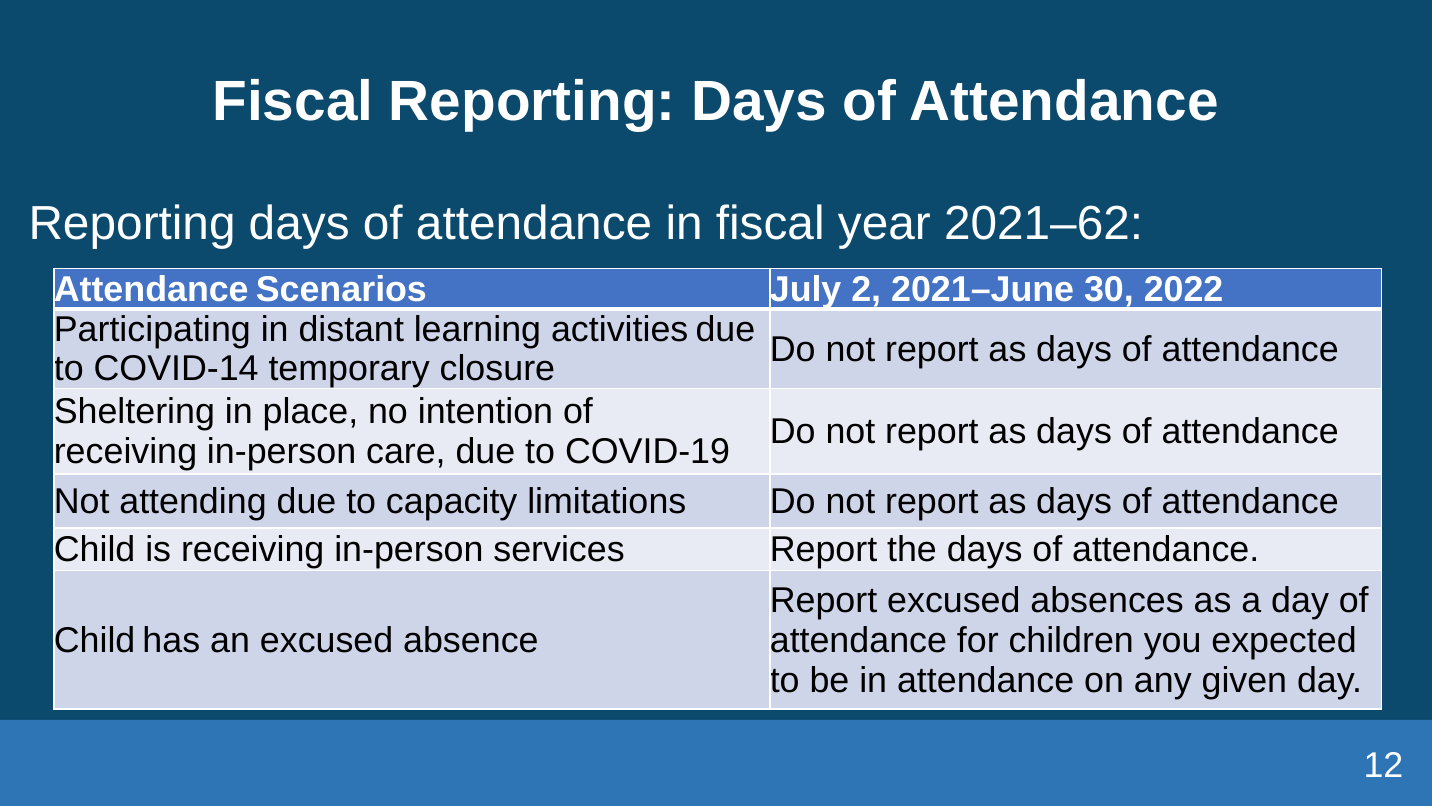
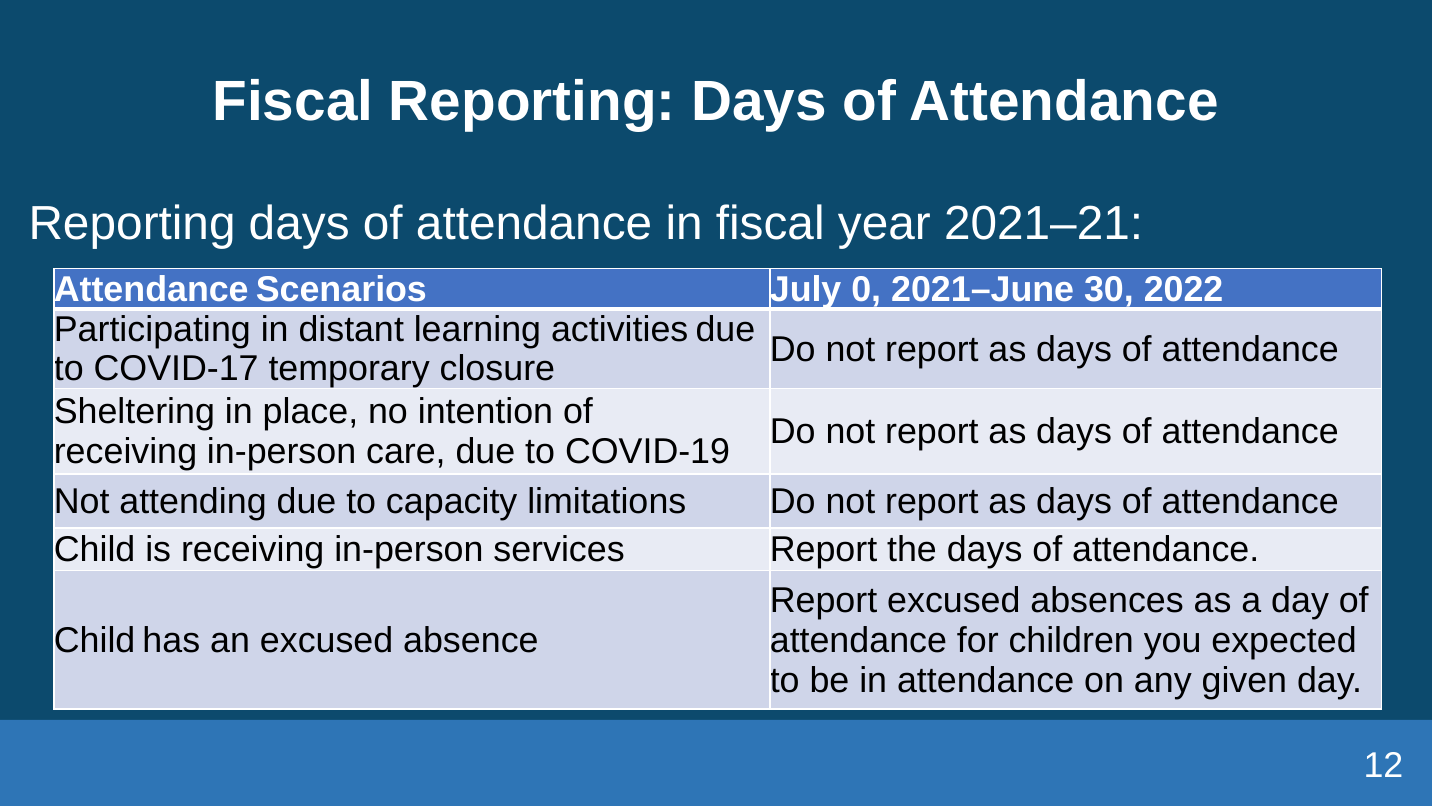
2021–62: 2021–62 -> 2021–21 (1044, 223)
2: 2 -> 0 (866, 289)
COVID-14: COVID-14 -> COVID-17 (176, 369)
